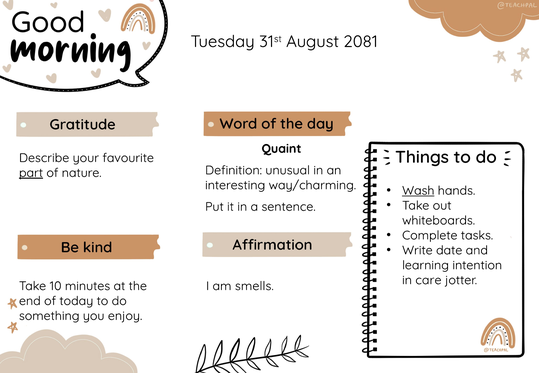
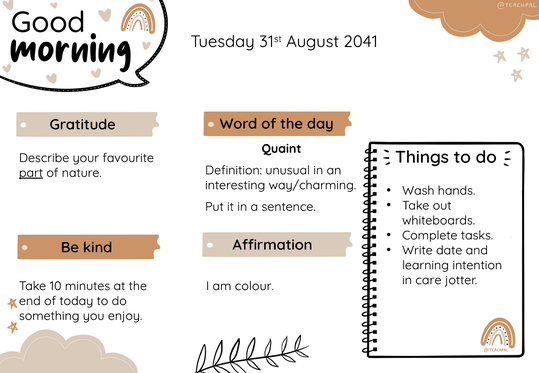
2081: 2081 -> 2041 (361, 42)
Wash underline: present -> none (418, 191)
smells: smells -> colour (254, 286)
